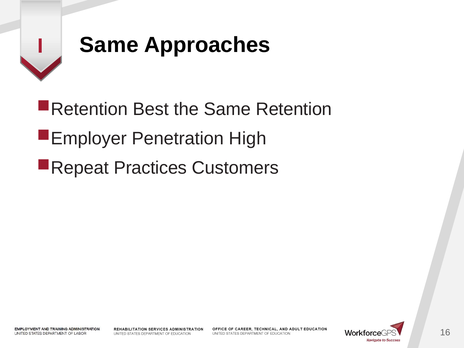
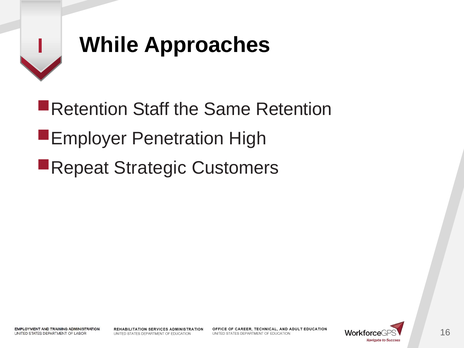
Same: Same -> While (109, 45)
Best: Best -> Staff (151, 109)
Practices: Practices -> Strategic (150, 168)
